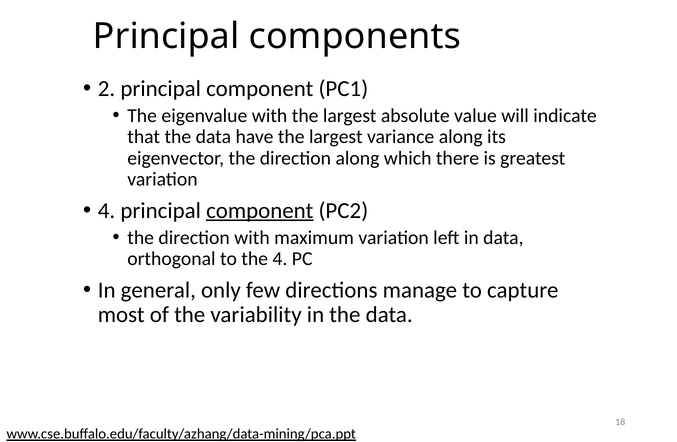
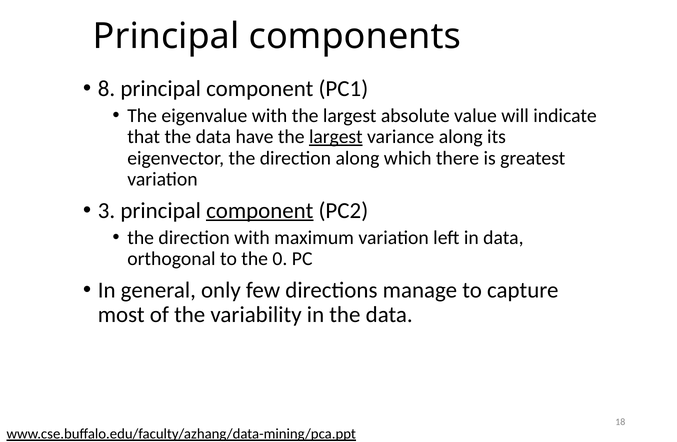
2: 2 -> 8 (106, 89)
largest underline: none -> present (336, 137)
4: 4 -> 3 (106, 211)
the 4: 4 -> 0 (280, 259)
